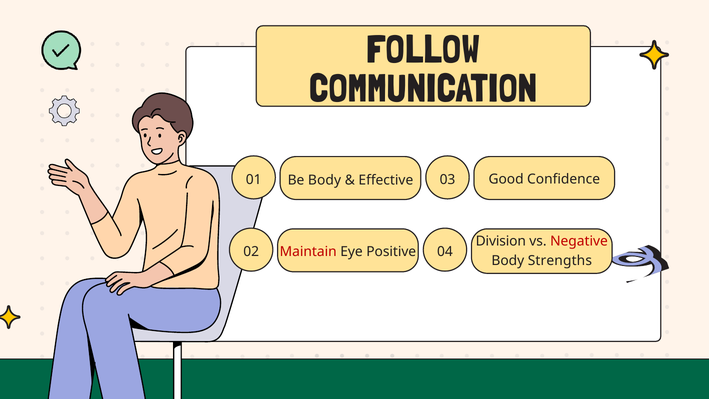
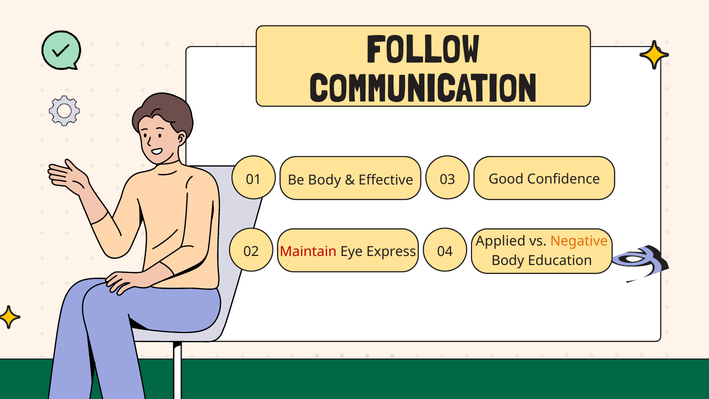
Division: Division -> Applied (501, 241)
Negative colour: red -> orange (579, 241)
Positive: Positive -> Express (391, 252)
Strengths: Strengths -> Education (560, 261)
